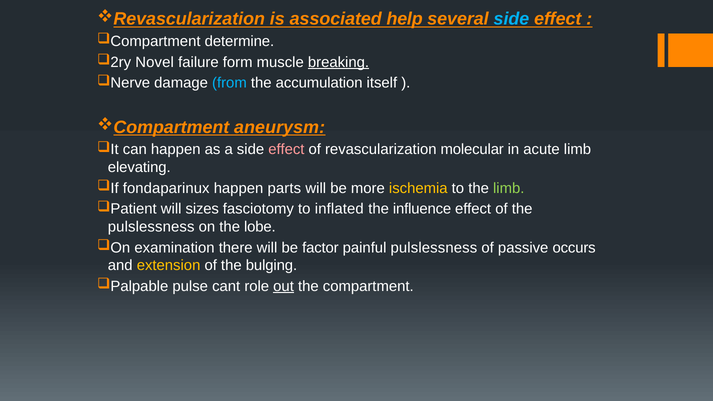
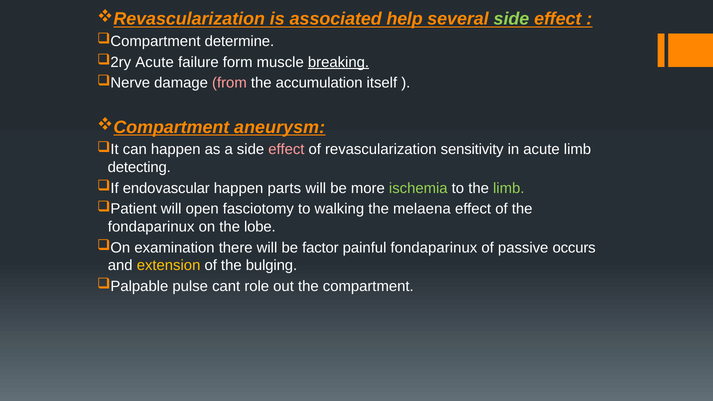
side colour: light blue -> light green (511, 19)
Novel: Novel -> Acute (155, 62)
from colour: light blue -> pink (229, 83)
molecular: molecular -> sensitivity (472, 150)
elevating: elevating -> detecting (139, 167)
fondaparinux: fondaparinux -> endovascular (166, 188)
ischemia colour: yellow -> light green (418, 188)
sizes: sizes -> open (202, 209)
inflated: inflated -> walking (339, 209)
influence: influence -> melaena (422, 209)
pulslessness: pulslessness -> fondaparinux (151, 227)
painful pulslessness: pulslessness -> fondaparinux (434, 248)
out underline: present -> none (284, 286)
